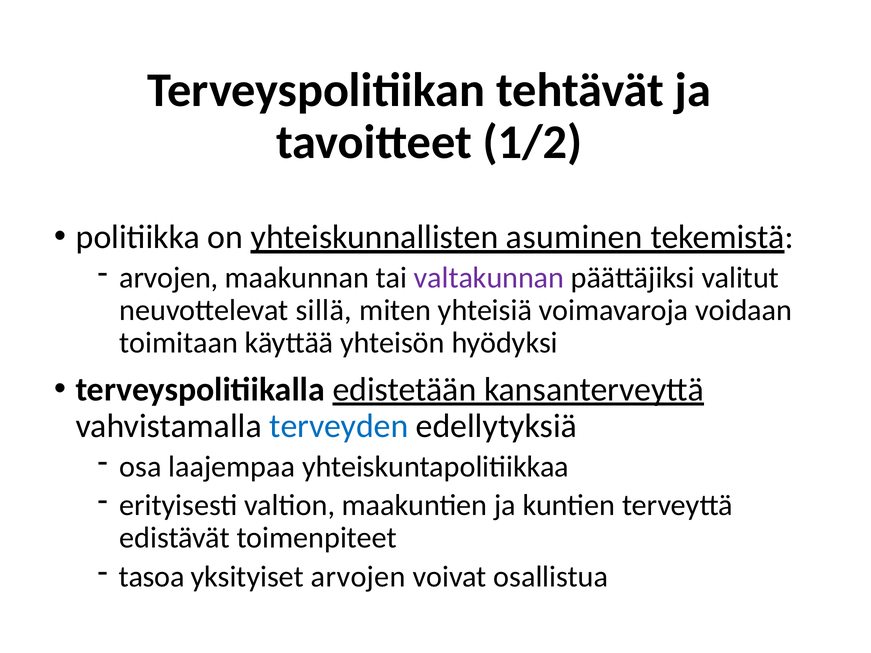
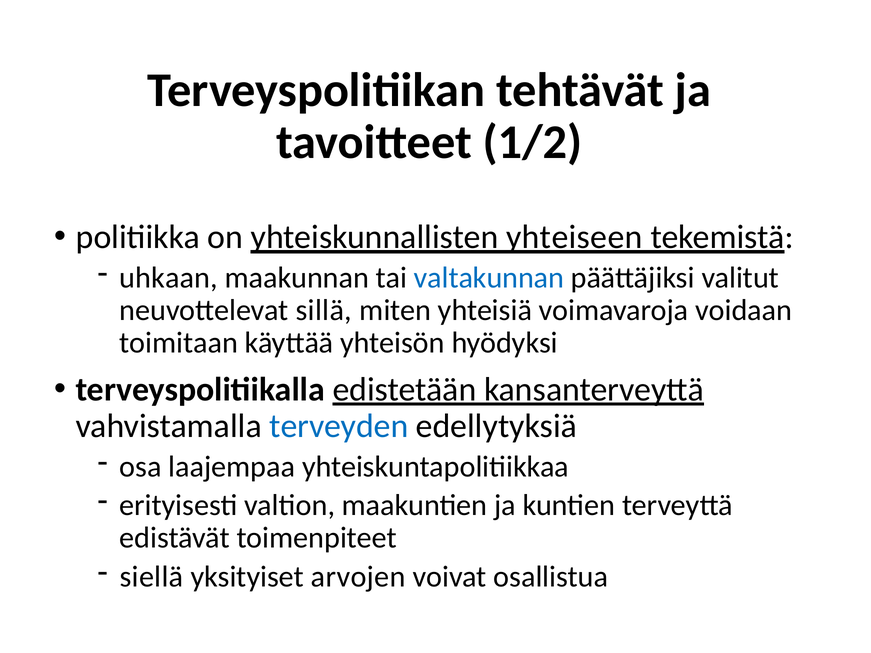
asuminen: asuminen -> yhteiseen (574, 237)
arvojen: arvojen -> uhkaan (169, 278)
valtakunnan colour: purple -> blue (489, 278)
tasoa: tasoa -> siellä (151, 577)
